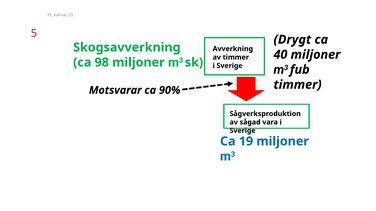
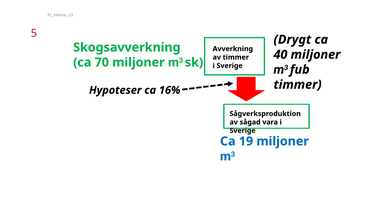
98: 98 -> 70 (102, 63)
Motsvarar: Motsvarar -> Hypoteser (115, 90)
90%: 90% -> 16% (170, 90)
